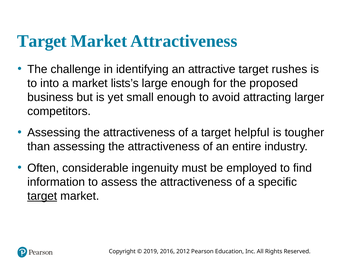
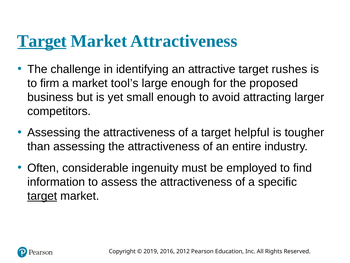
Target underline: none -> present (42, 41)
into: into -> firm (50, 83)
lists’s: lists’s -> tool’s (125, 83)
